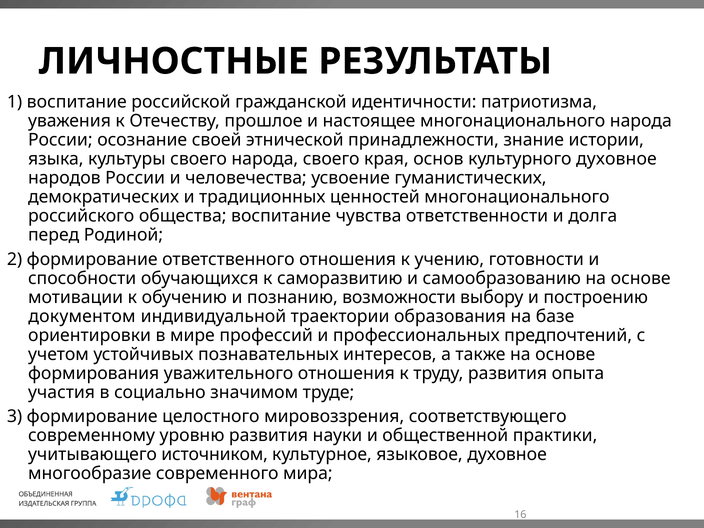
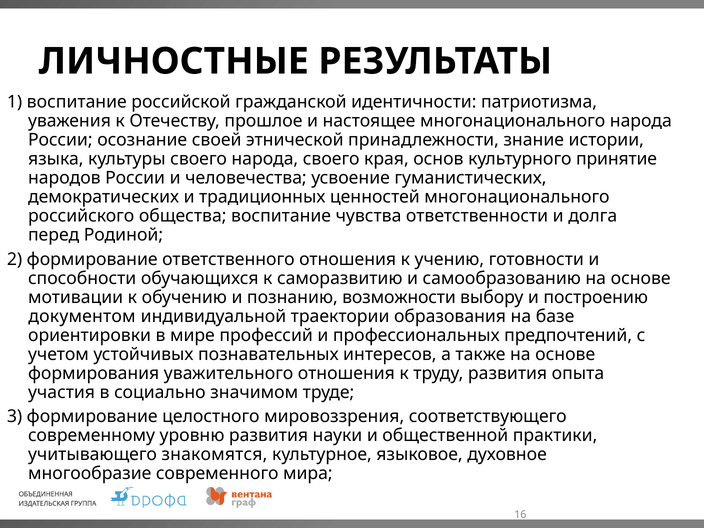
культурного духовное: духовное -> принятие (617, 159)
источником: источником -> знакомятся (214, 455)
